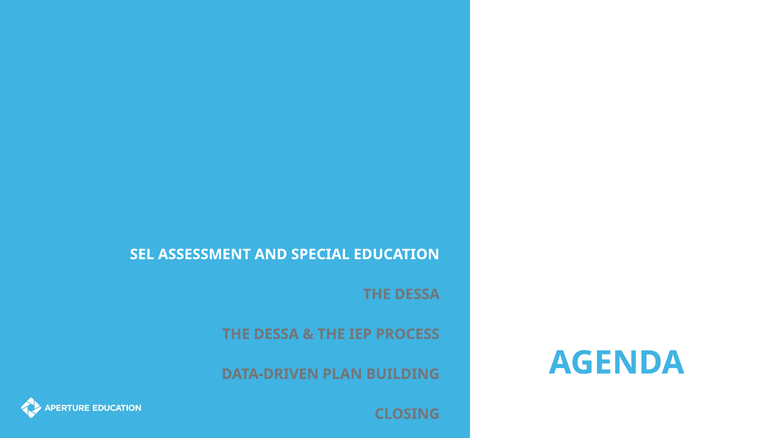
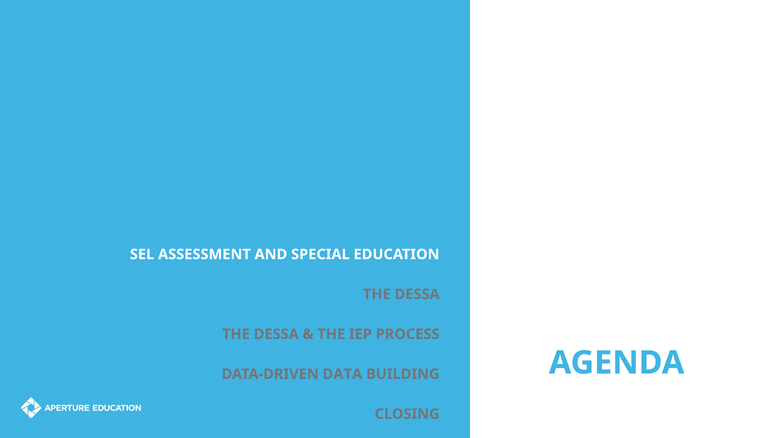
PLAN: PLAN -> DATA (342, 375)
